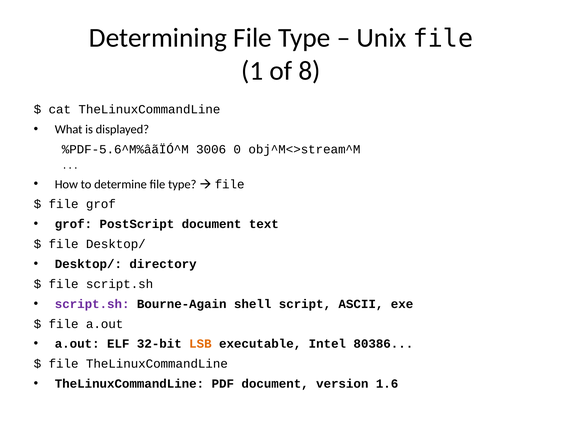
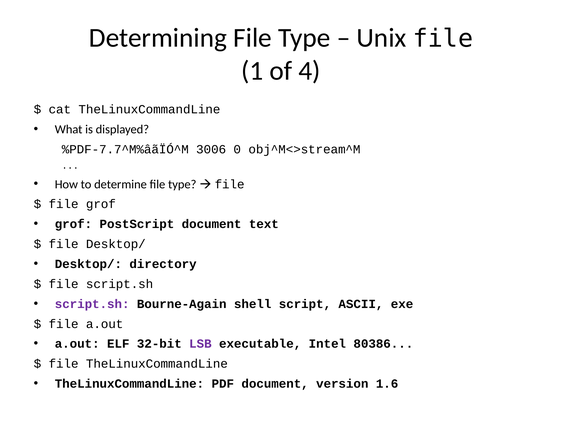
8: 8 -> 4 (310, 71)
%PDF-5.6^M%âãÏÓ^M: %PDF-5.6^M%âãÏÓ^M -> %PDF-7.7^M%âãÏÓ^M (125, 149)
LSB colour: orange -> purple (200, 344)
